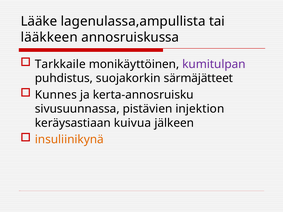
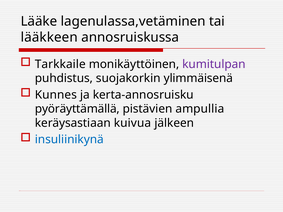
lagenulassa,ampullista: lagenulassa,ampullista -> lagenulassa,vetäminen (133, 21)
särmäjätteet: särmäjätteet -> ylimmäisenä (198, 78)
sivusuunnassa: sivusuunnassa -> pyöräyttämällä (77, 109)
injektion: injektion -> ampullia (200, 109)
insuliinikynä colour: orange -> blue (69, 140)
